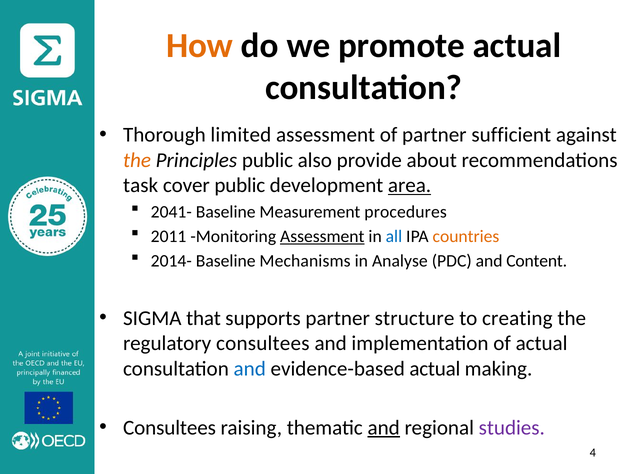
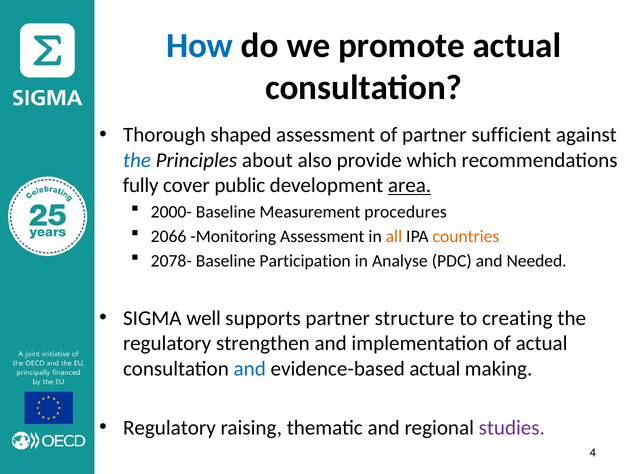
How colour: orange -> blue (200, 46)
limited: limited -> shaped (241, 135)
the colour: orange -> blue (137, 160)
Principles public: public -> about (267, 160)
about: about -> which (432, 160)
task: task -> fully (141, 186)
2041-: 2041- -> 2000- (171, 212)
2011: 2011 -> 2066 (169, 237)
Assessment underline: present -> none (322, 237)
all colour: blue -> orange (394, 237)
2014-: 2014- -> 2078- (171, 261)
Mechanisms: Mechanisms -> Participation (305, 261)
Content: Content -> Needed (537, 261)
that: that -> well (204, 319)
regulatory consultees: consultees -> strengthen (263, 344)
Consultees: Consultees -> Regulatory (169, 428)
and underline: present -> none (384, 428)
